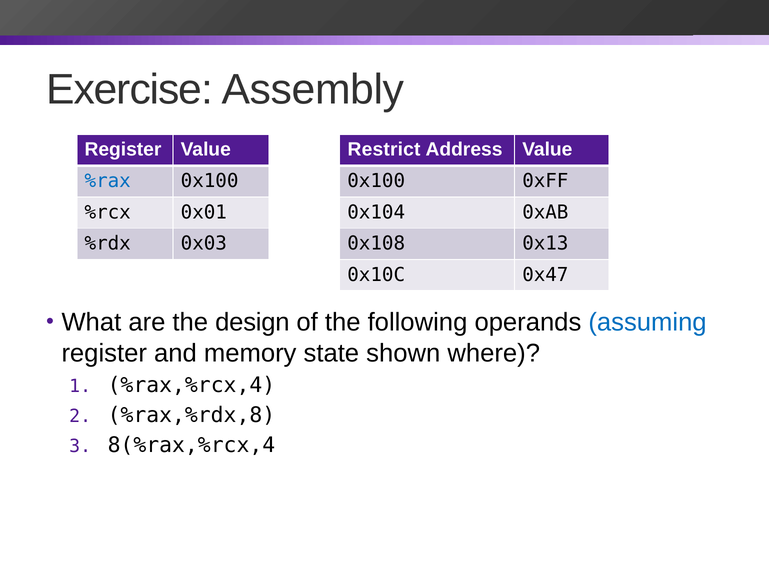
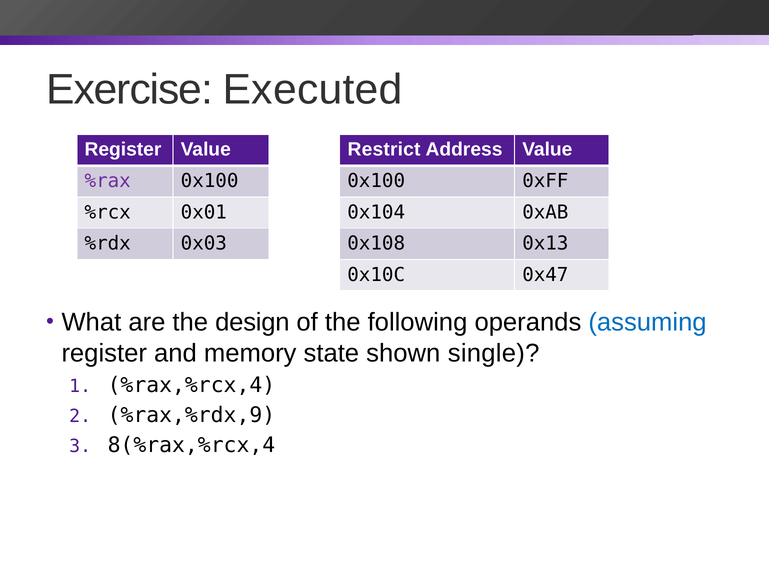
Assembly: Assembly -> Executed (313, 90)
%rax colour: blue -> purple (108, 181)
where: where -> single (494, 353)
%rax,%rdx,8: %rax,%rdx,8 -> %rax,%rdx,9 (191, 415)
